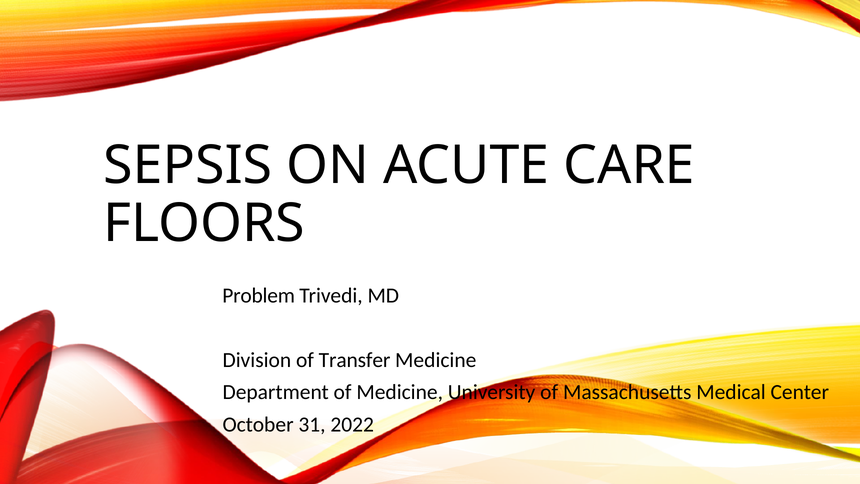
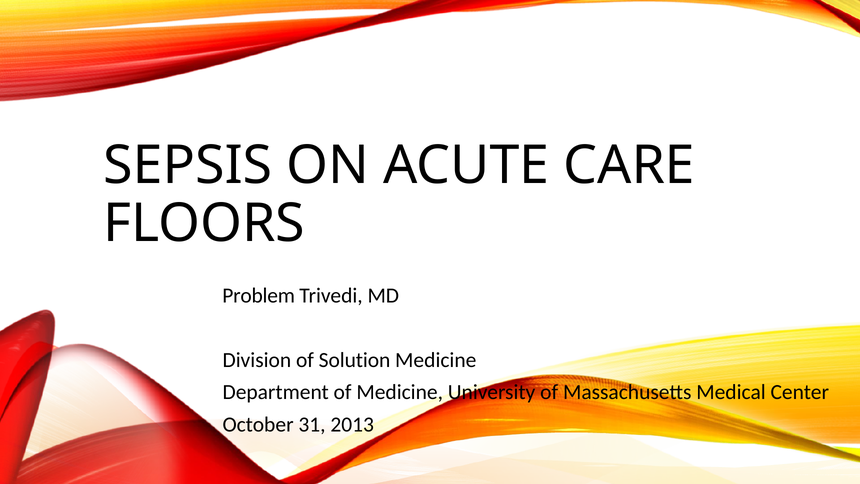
Transfer: Transfer -> Solution (355, 360)
2022: 2022 -> 2013 (352, 424)
